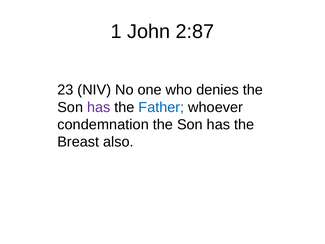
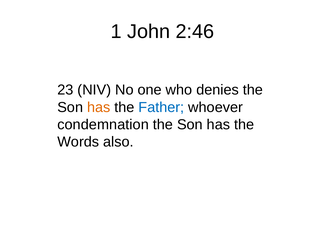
2:87: 2:87 -> 2:46 (195, 31)
has colour: purple -> orange (99, 107)
Breast: Breast -> Words (78, 142)
